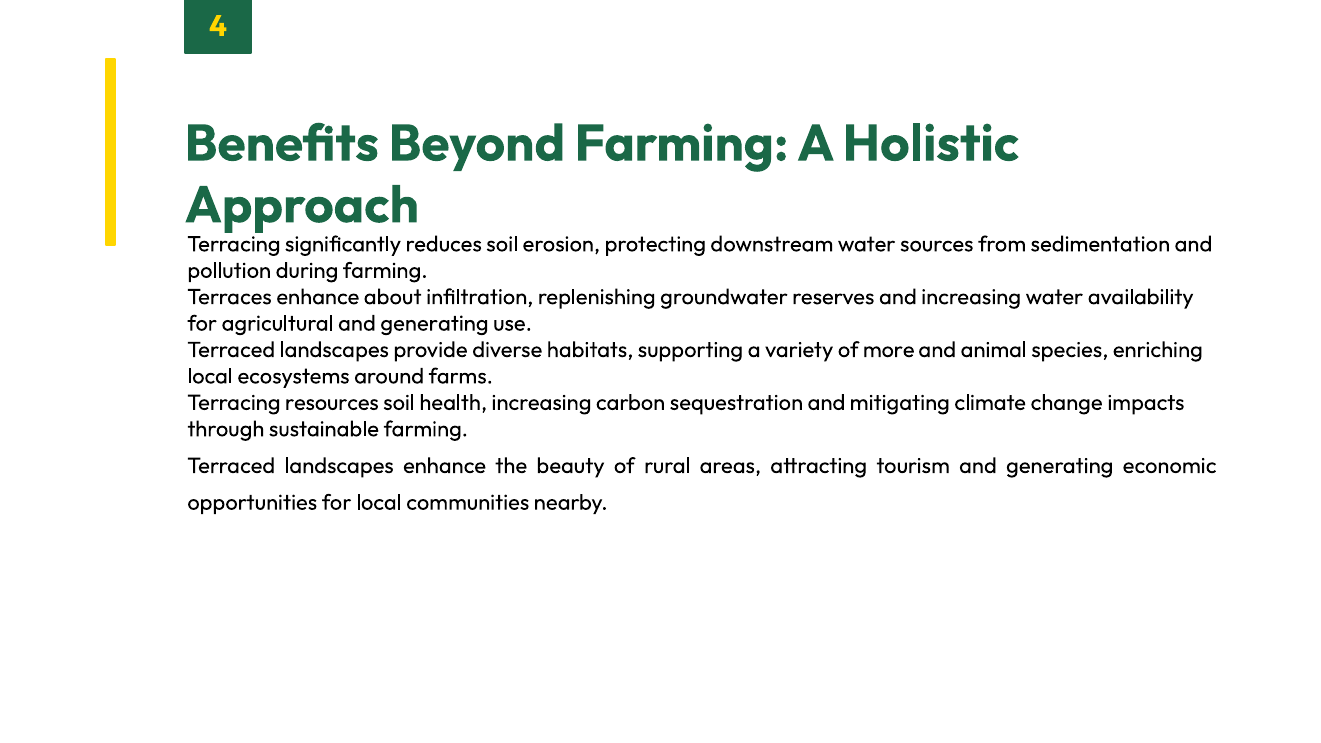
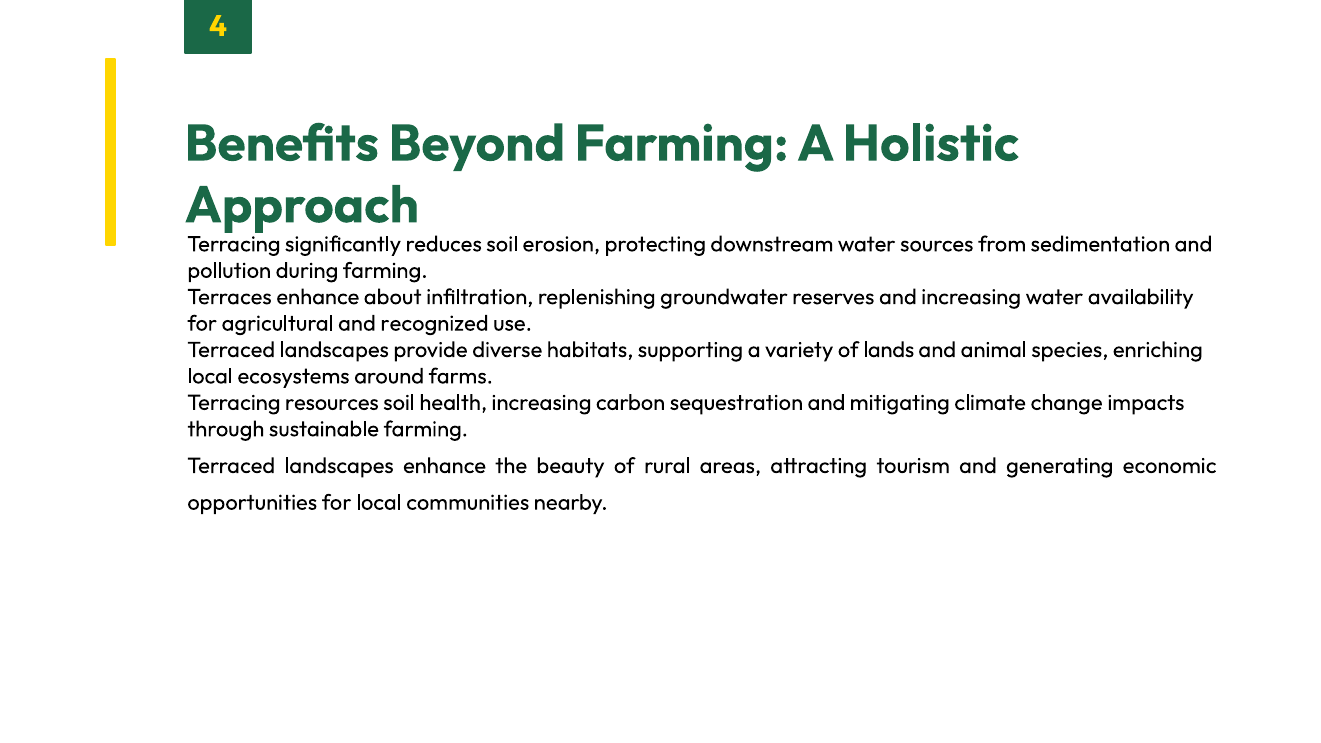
agricultural and generating: generating -> recognized (434, 323)
more: more -> lands (889, 350)
